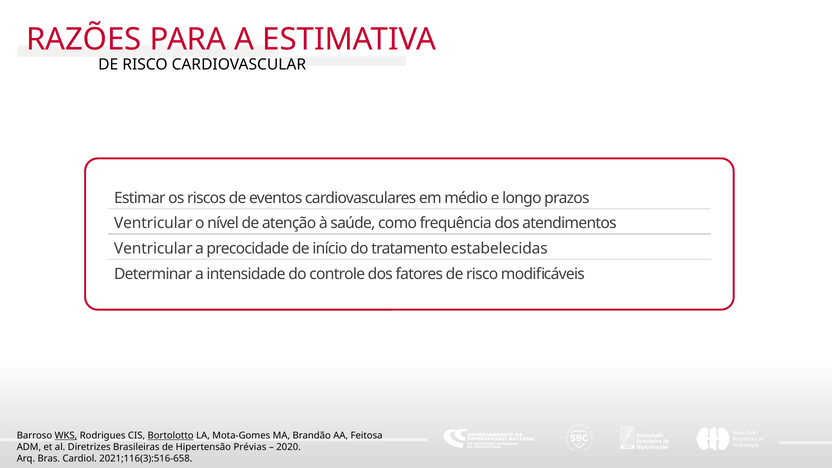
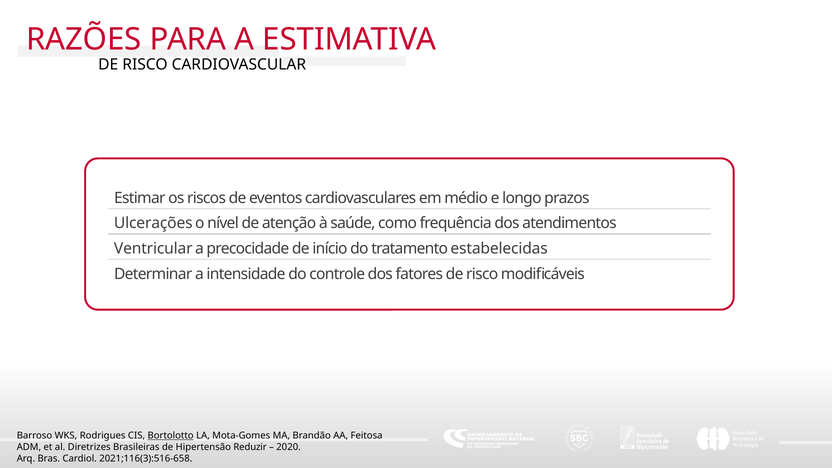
Ventricular: Ventricular -> Ulcerações (153, 223)
WKS underline: present -> none (66, 436)
Prévias: Prévias -> Reduzir (250, 447)
